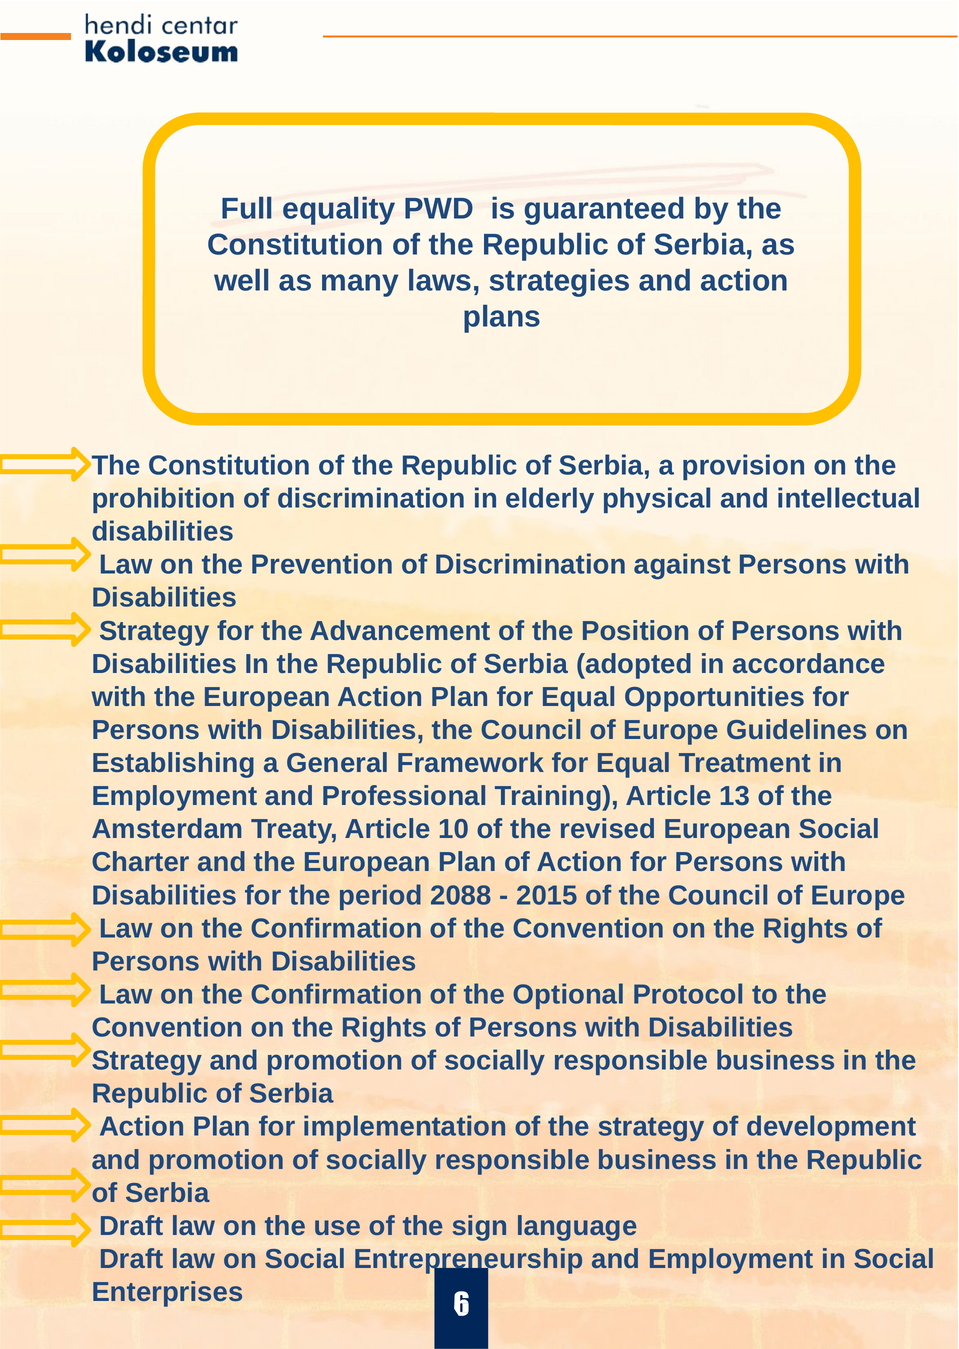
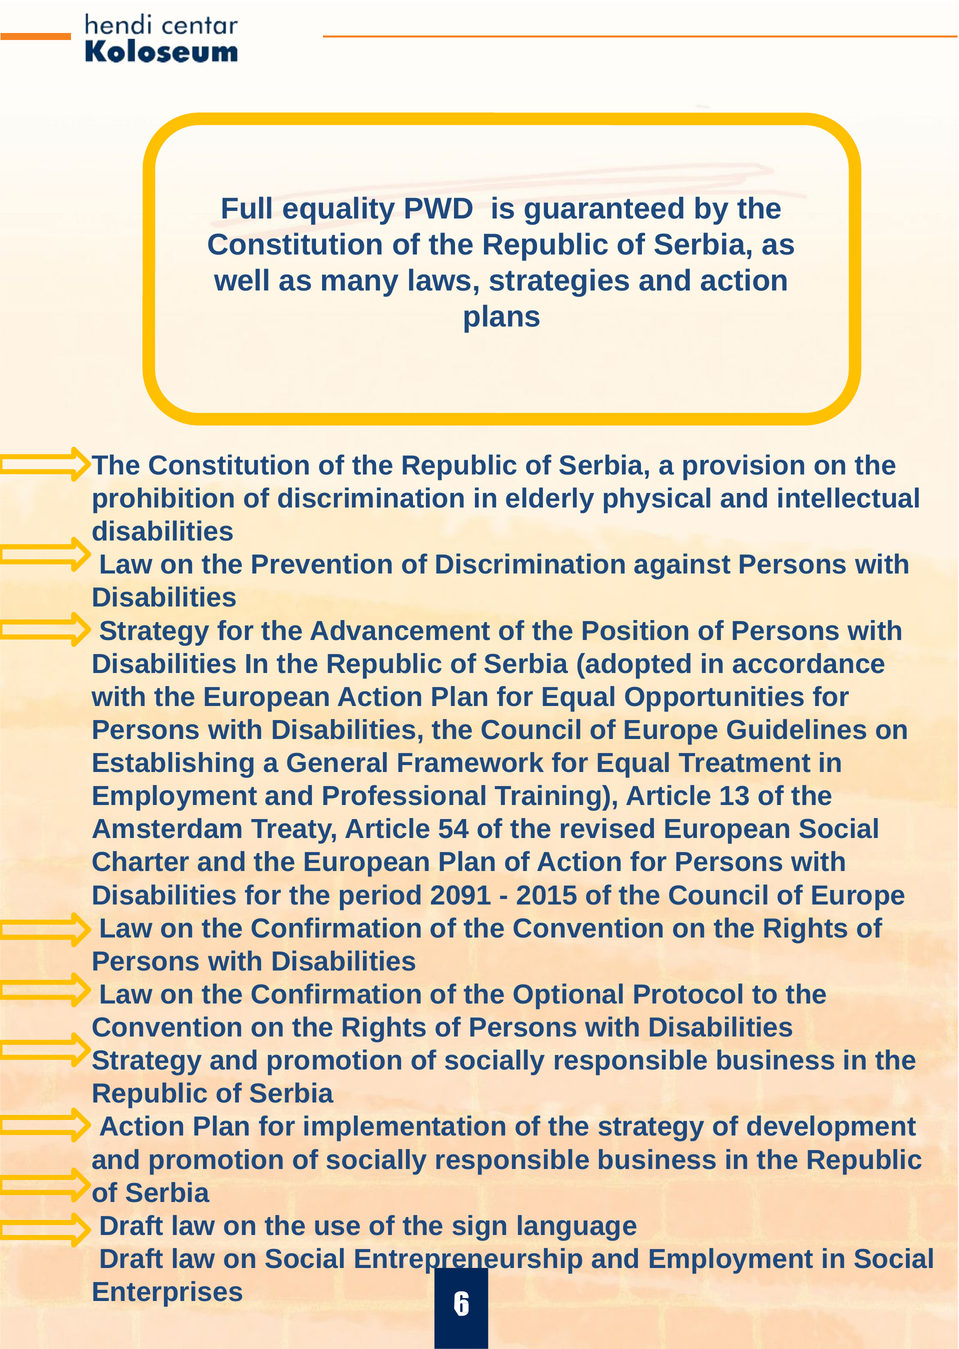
10: 10 -> 54 (454, 830)
2088: 2088 -> 2091 (461, 896)
